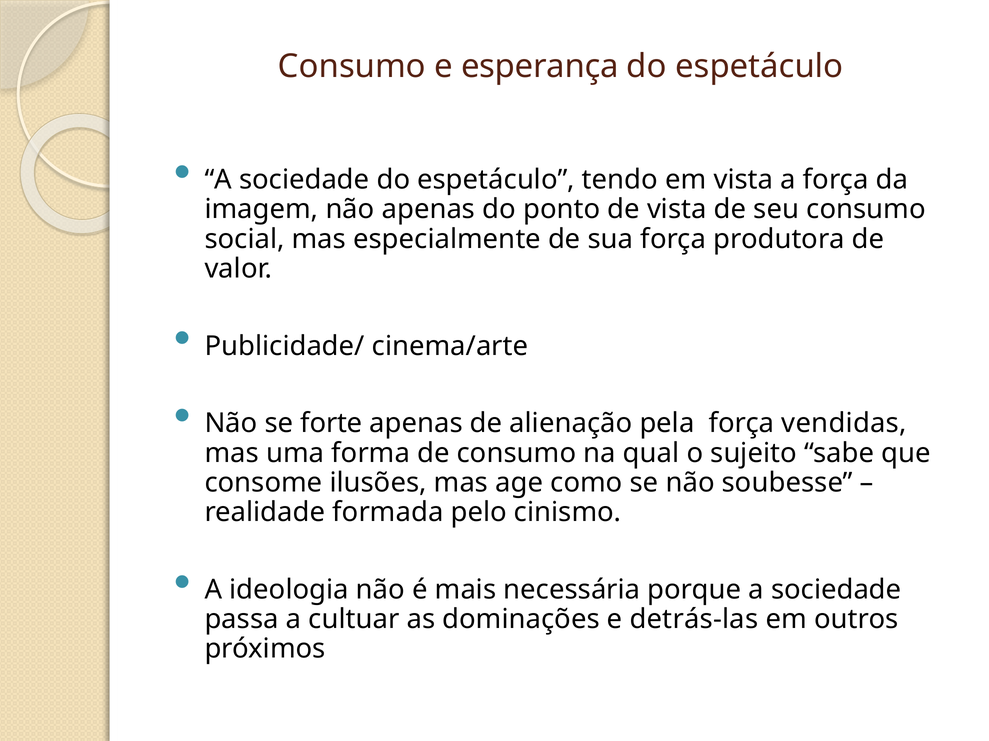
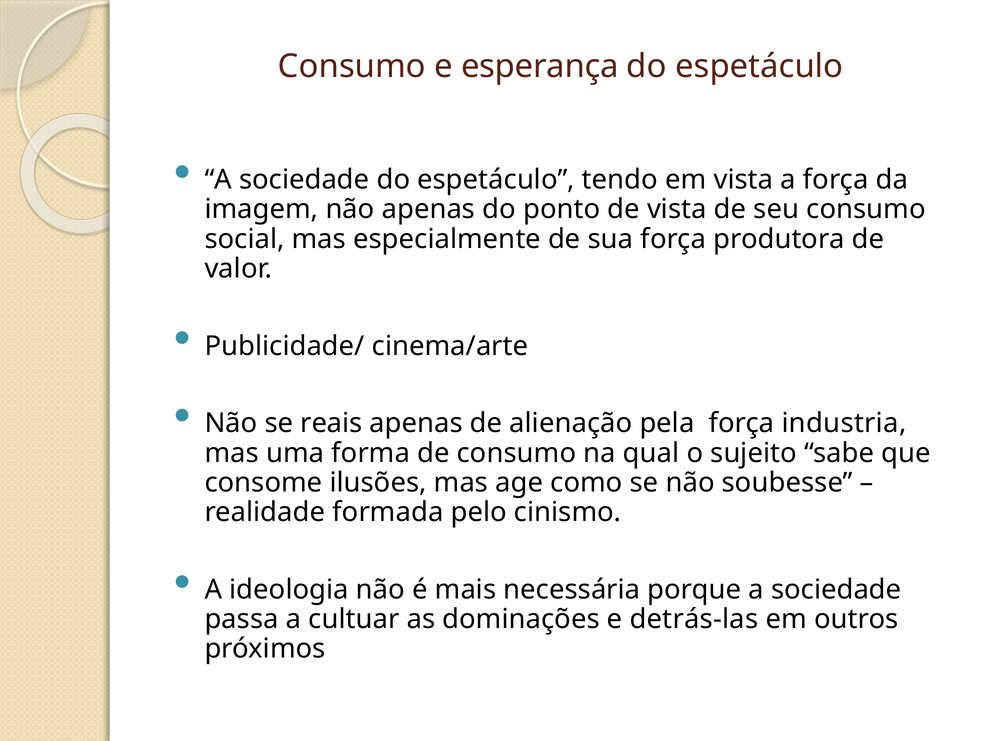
forte: forte -> reais (331, 424)
vendidas: vendidas -> industria (844, 424)
